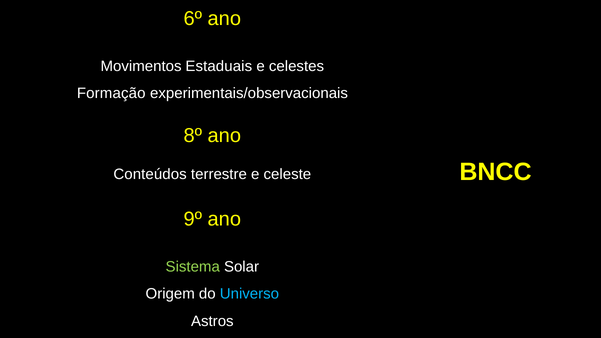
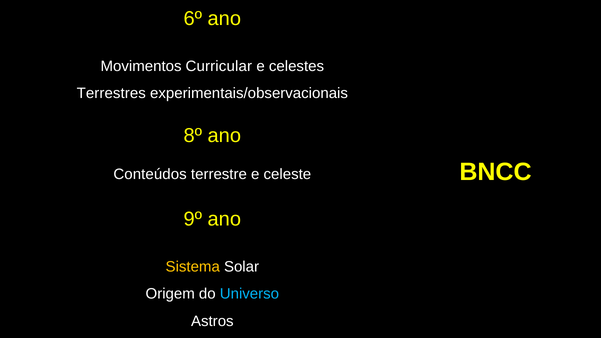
Estaduais: Estaduais -> Curricular (219, 66)
Formação: Formação -> Terrestres (111, 93)
Sistema colour: light green -> yellow (193, 267)
